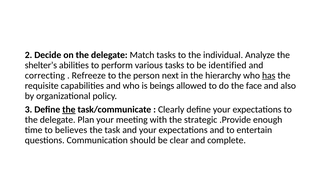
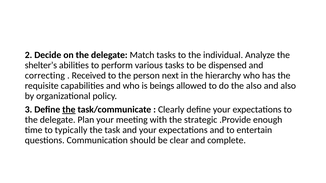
identified: identified -> dispensed (228, 65)
Refreeze: Refreeze -> Received (89, 76)
has underline: present -> none (269, 76)
the face: face -> also (254, 86)
believes: believes -> typically (71, 130)
